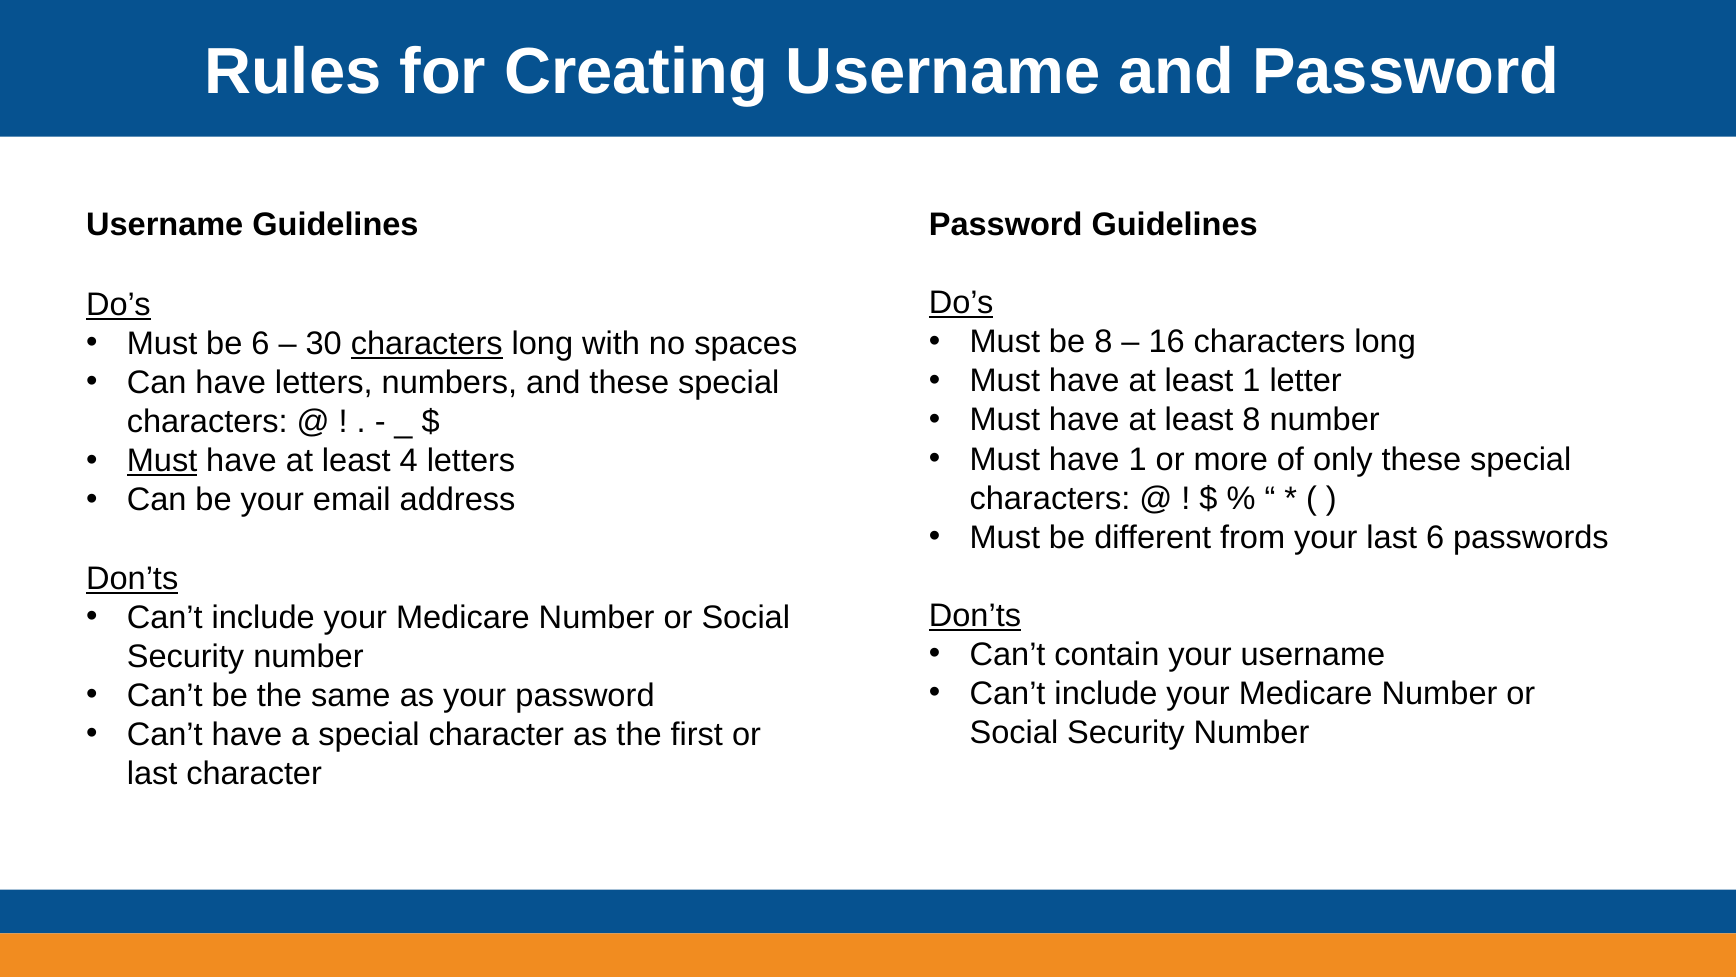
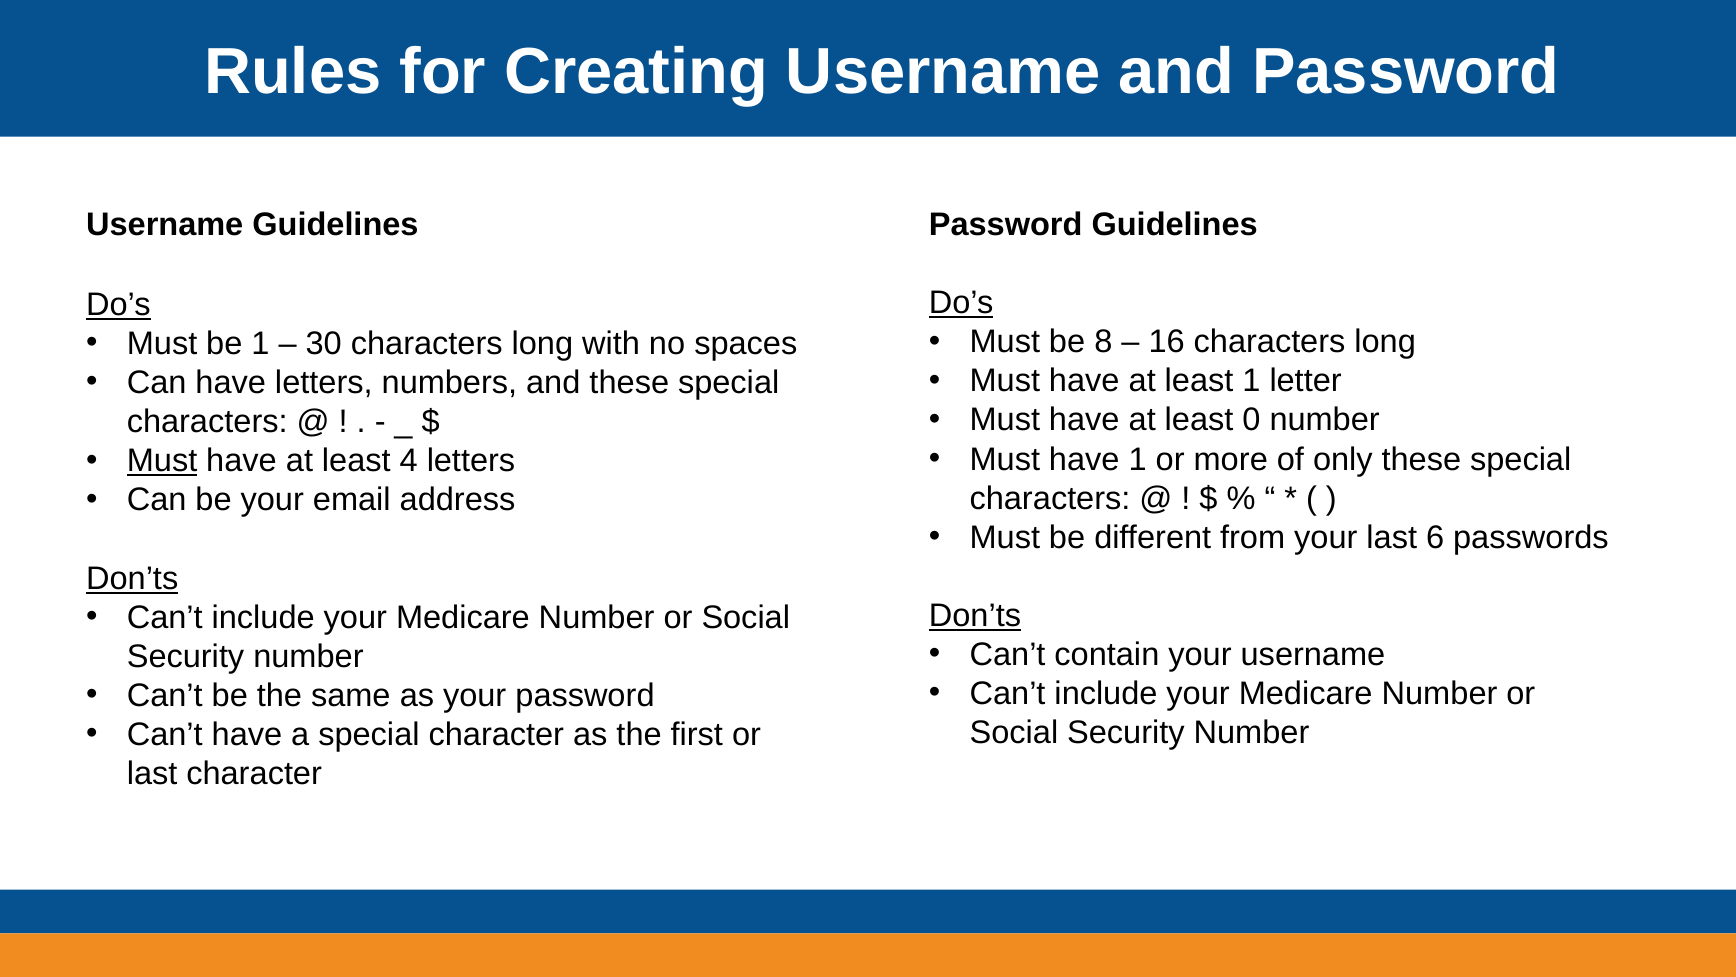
be 6: 6 -> 1 (261, 344)
characters underline: present -> none (427, 344)
least 8: 8 -> 0 (1251, 420)
